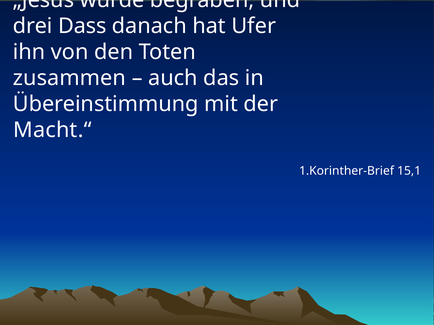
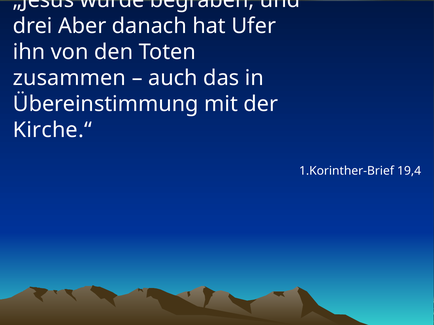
Dass: Dass -> Aber (82, 26)
Macht.“: Macht.“ -> Kirche.“ (52, 130)
15,1: 15,1 -> 19,4 (409, 171)
